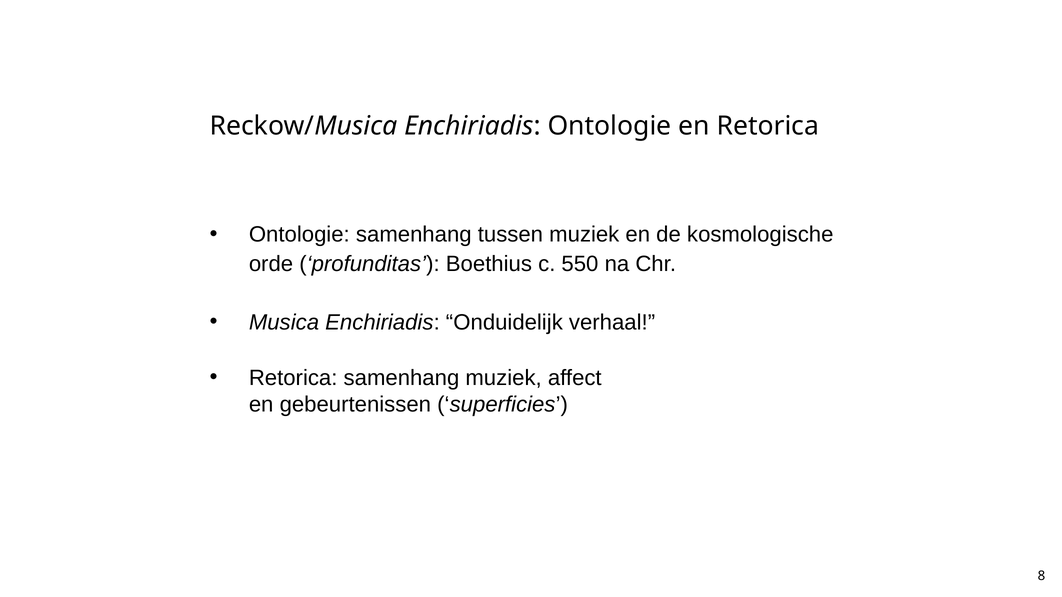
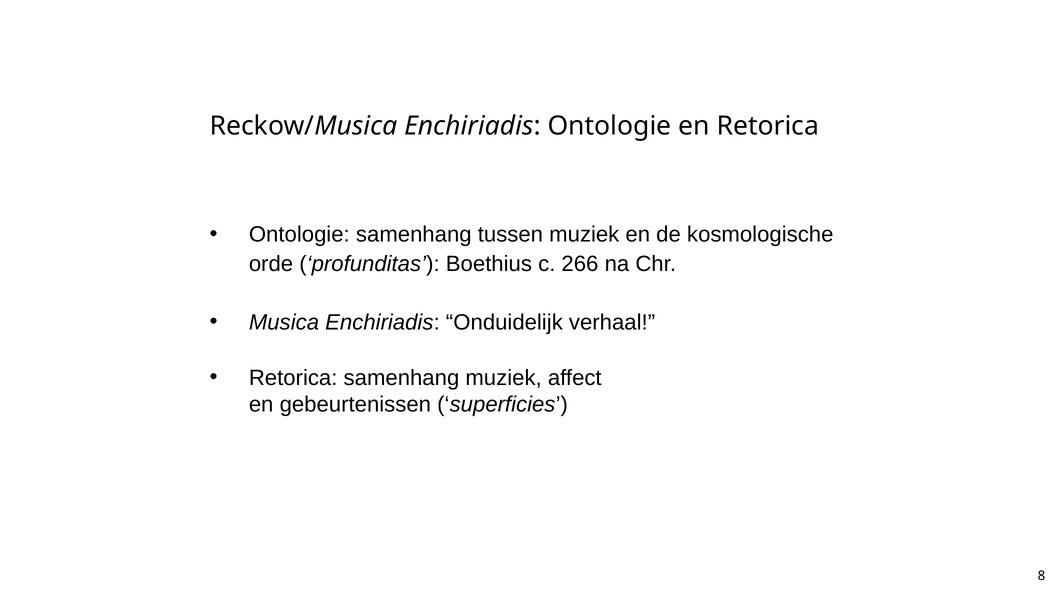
550: 550 -> 266 (580, 264)
